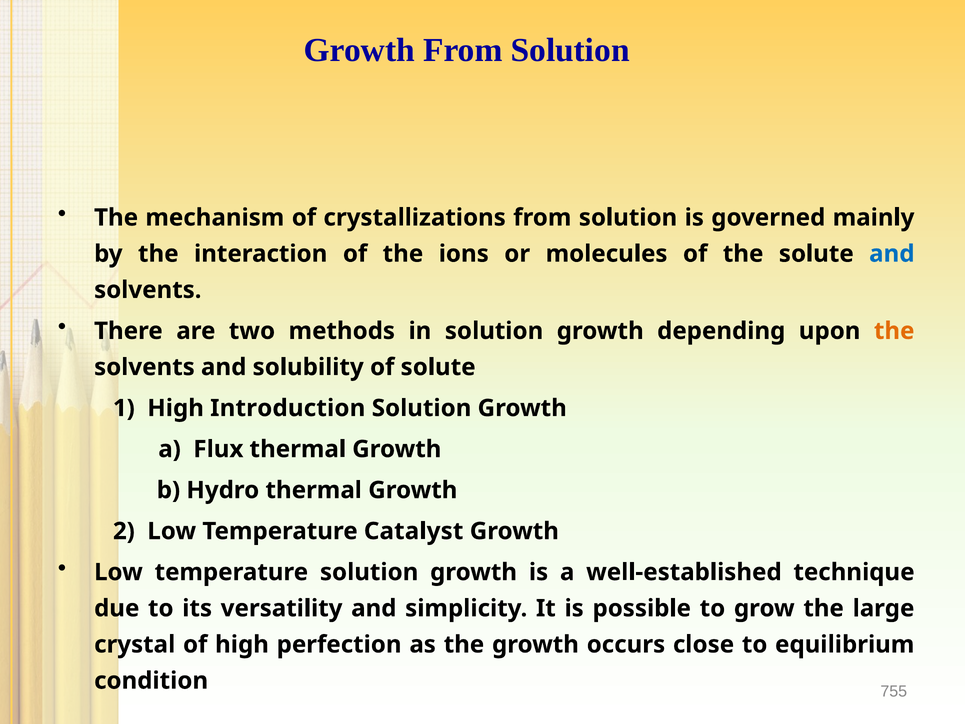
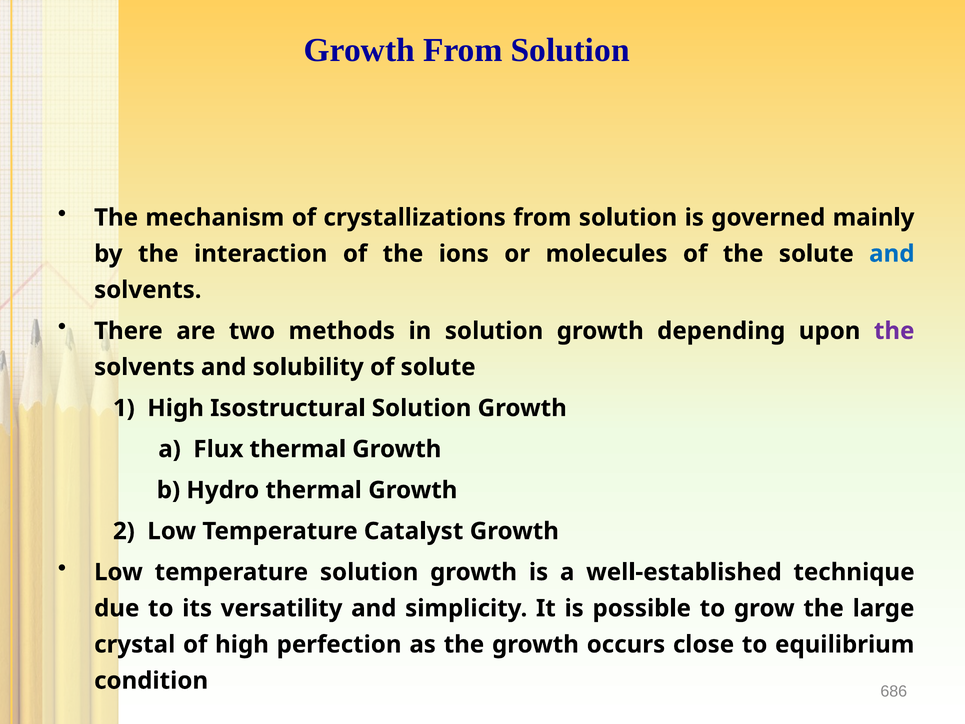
the colour: orange -> purple (894, 331)
Introduction: Introduction -> Isostructural (288, 408)
755: 755 -> 686 (894, 691)
